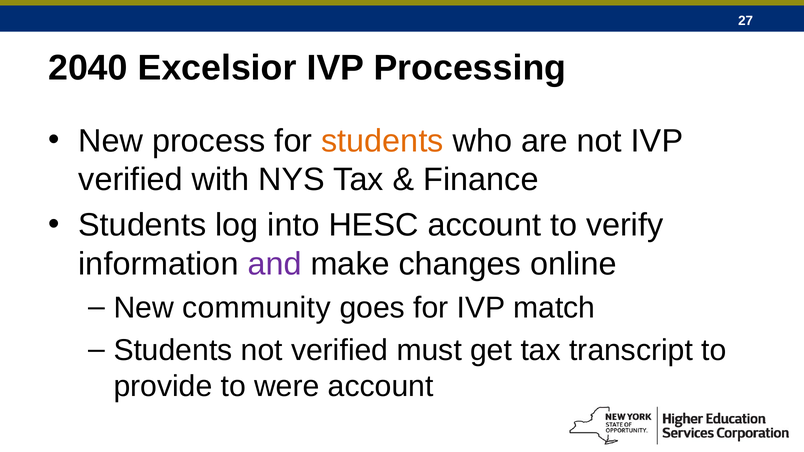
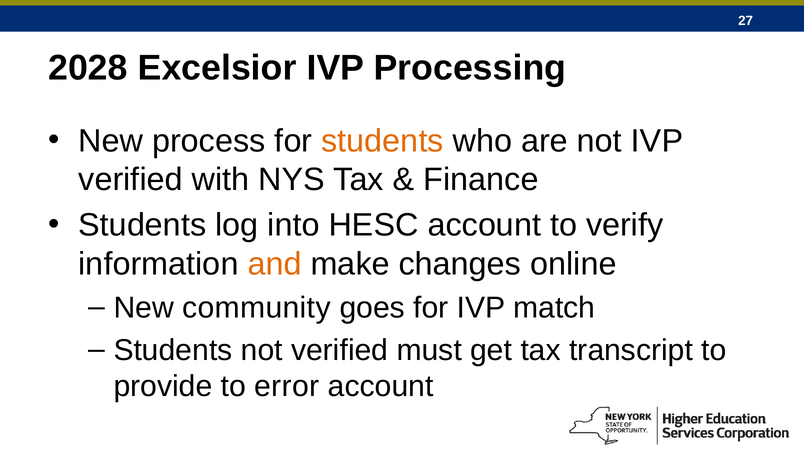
2040: 2040 -> 2028 (88, 68)
and colour: purple -> orange (275, 264)
were: were -> error (287, 387)
